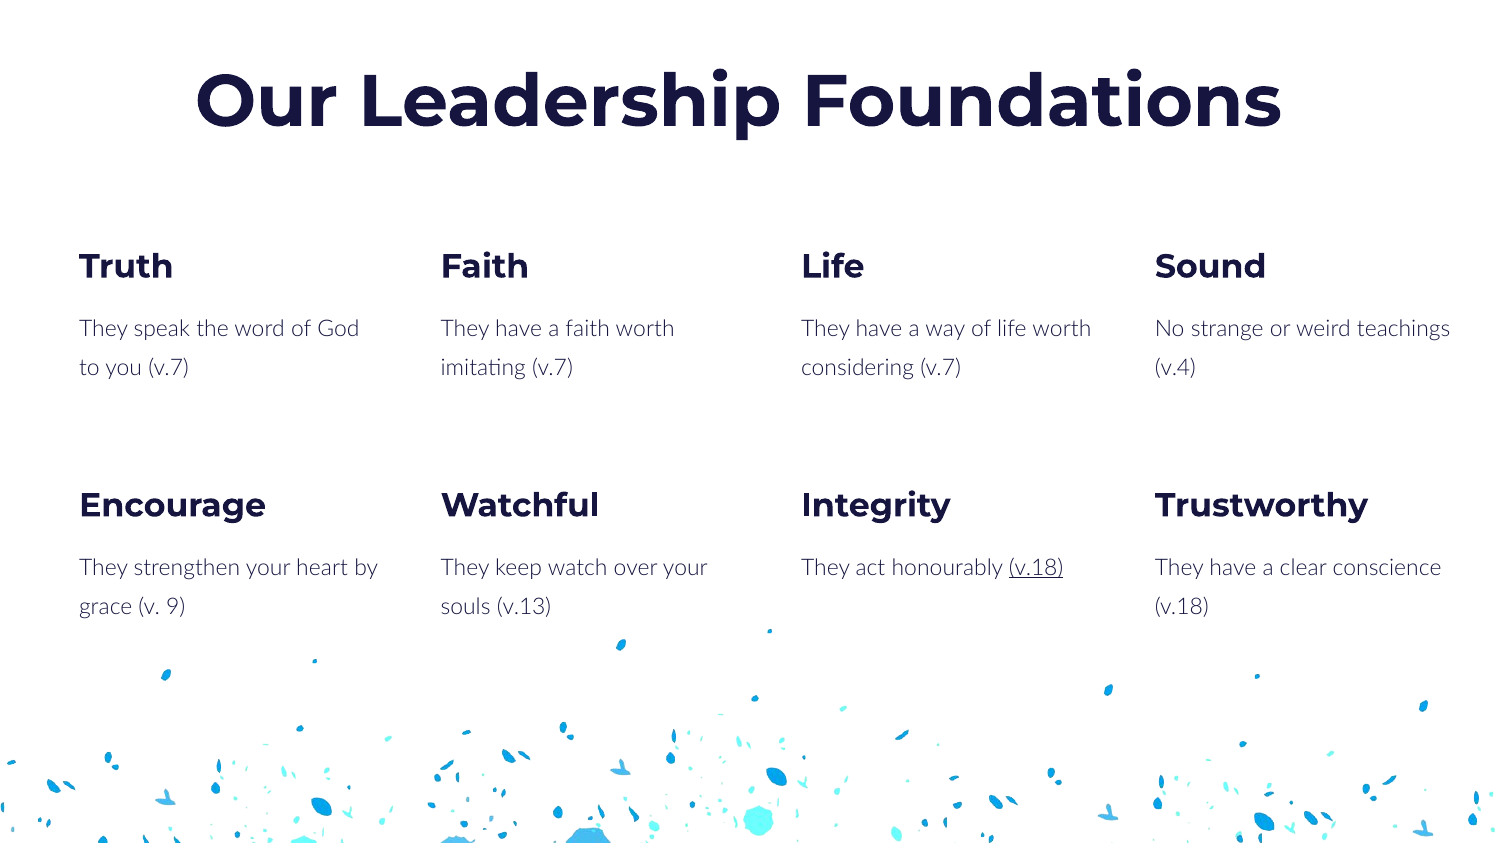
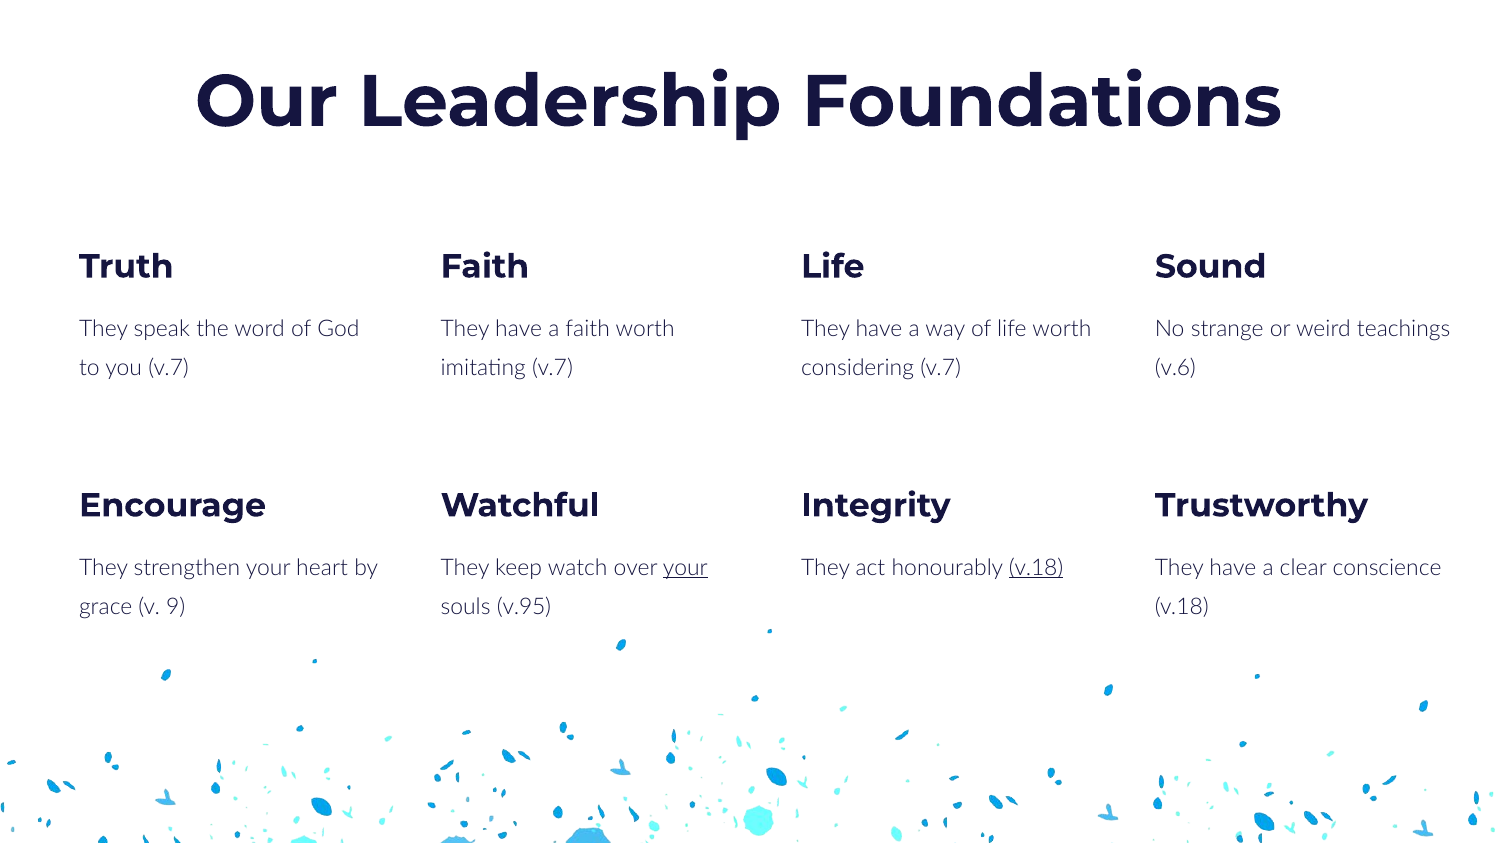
v.4: v.4 -> v.6 (1175, 368)
your underline: none -> present (685, 568)
v.13: v.13 -> v.95 (524, 607)
